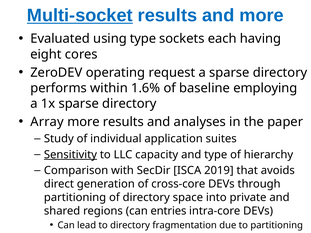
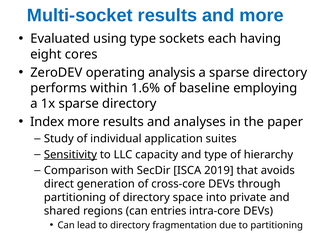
Multi-socket underline: present -> none (80, 16)
request: request -> analysis (172, 73)
Array: Array -> Index (47, 122)
